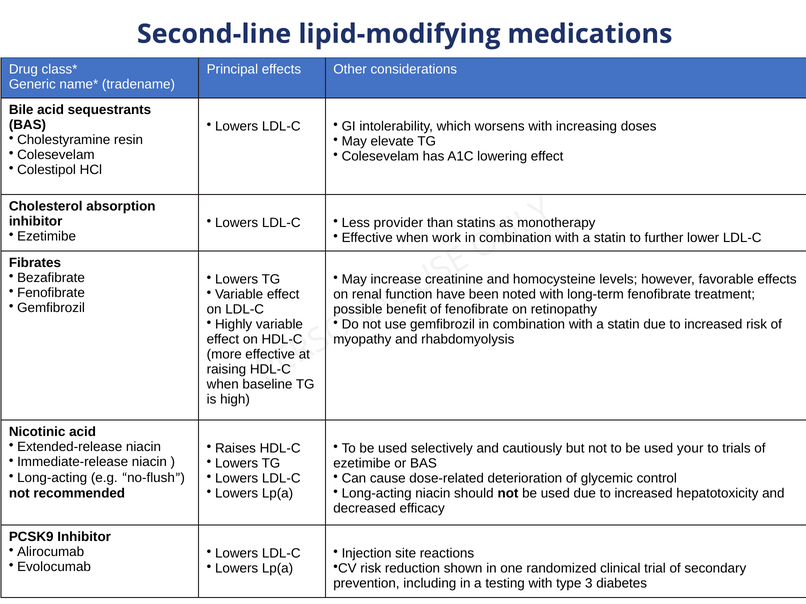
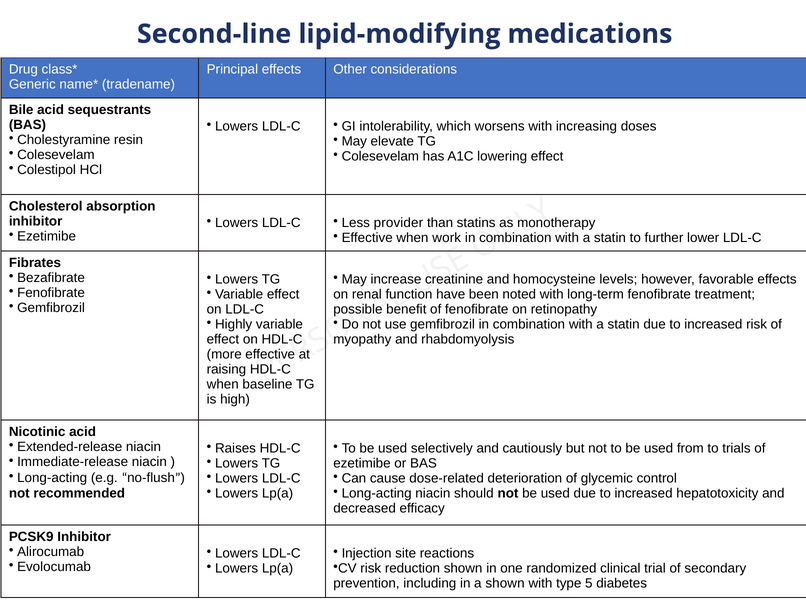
your: your -> from (690, 449)
a testing: testing -> shown (505, 584)
3: 3 -> 5 (589, 584)
